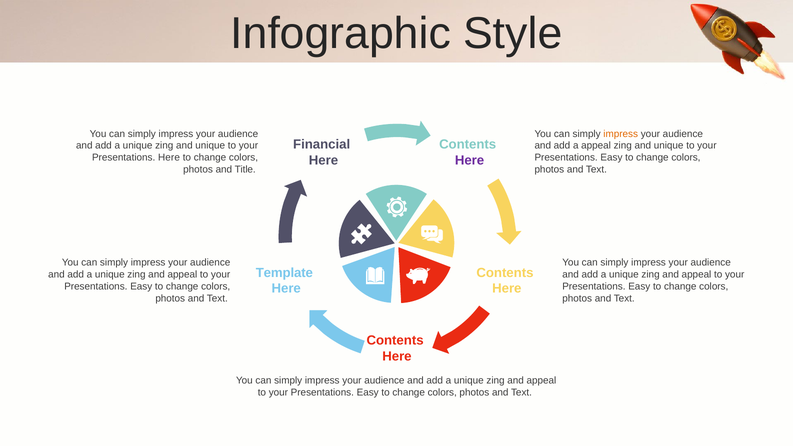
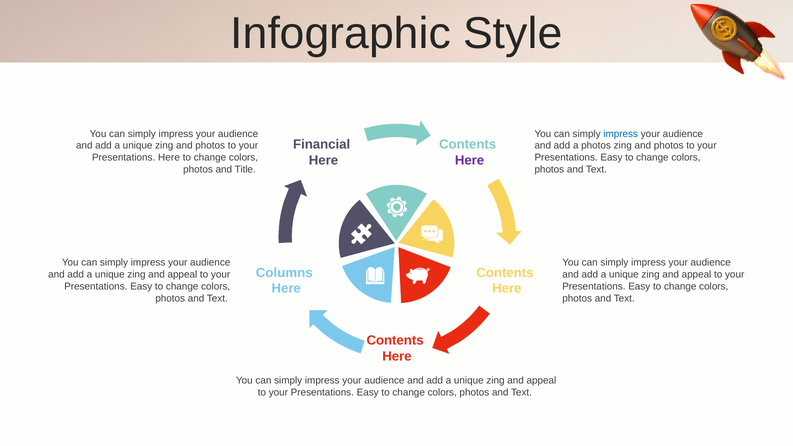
impress colour: orange -> blue (621, 134)
unique zing and unique: unique -> photos (210, 146)
a appeal: appeal -> photos (596, 146)
unique: unique -> photos (669, 146)
Template: Template -> Columns (284, 273)
